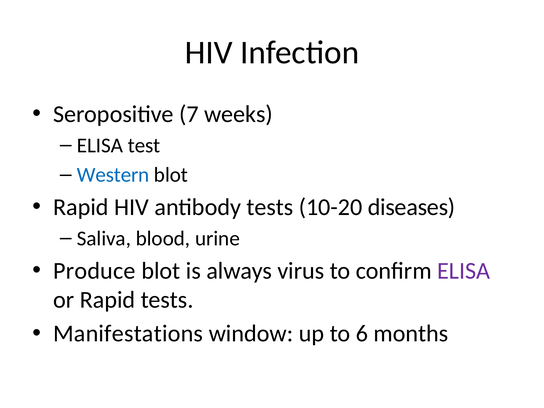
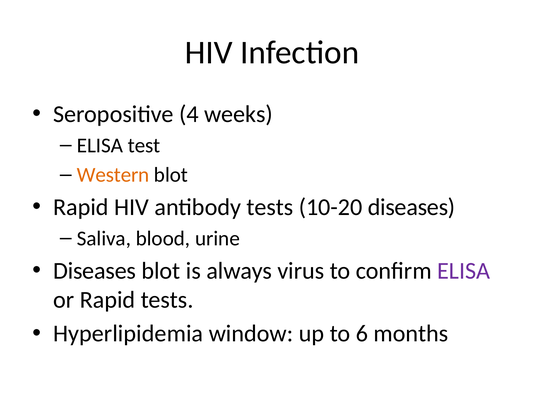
7: 7 -> 4 (189, 114)
Western colour: blue -> orange (113, 175)
Produce: Produce -> Diseases (95, 271)
Manifestations: Manifestations -> Hyperlipidemia (128, 334)
